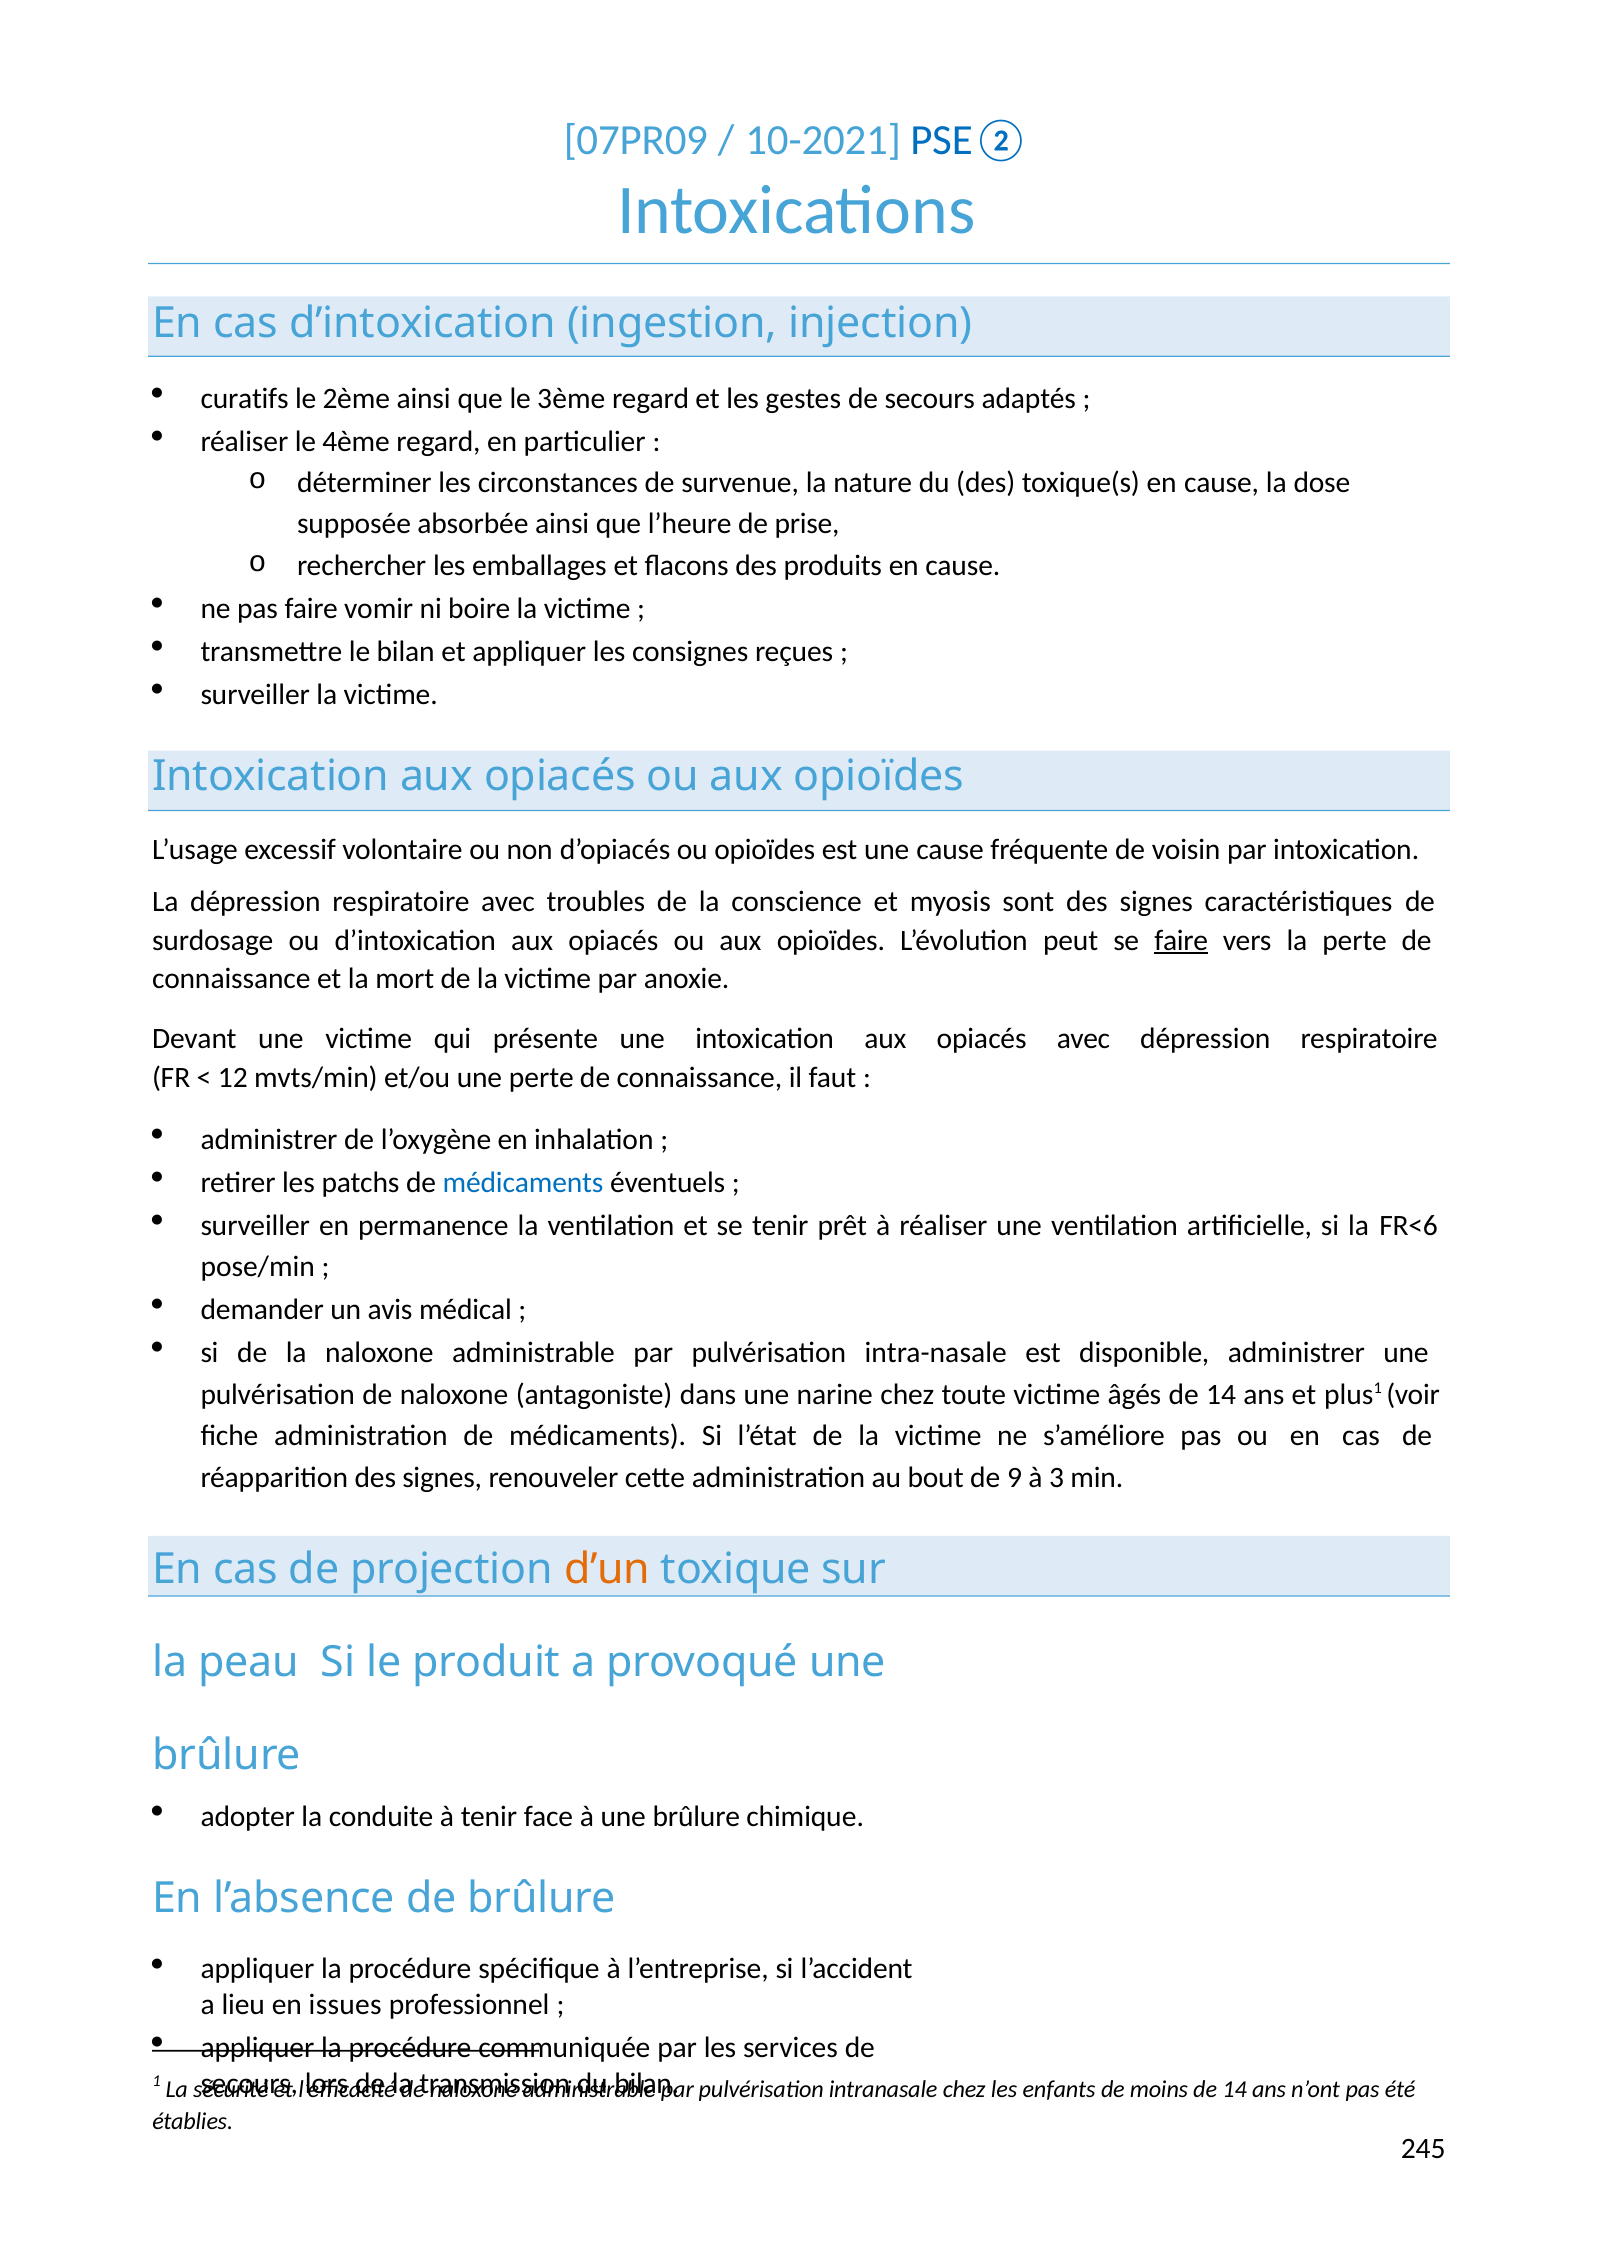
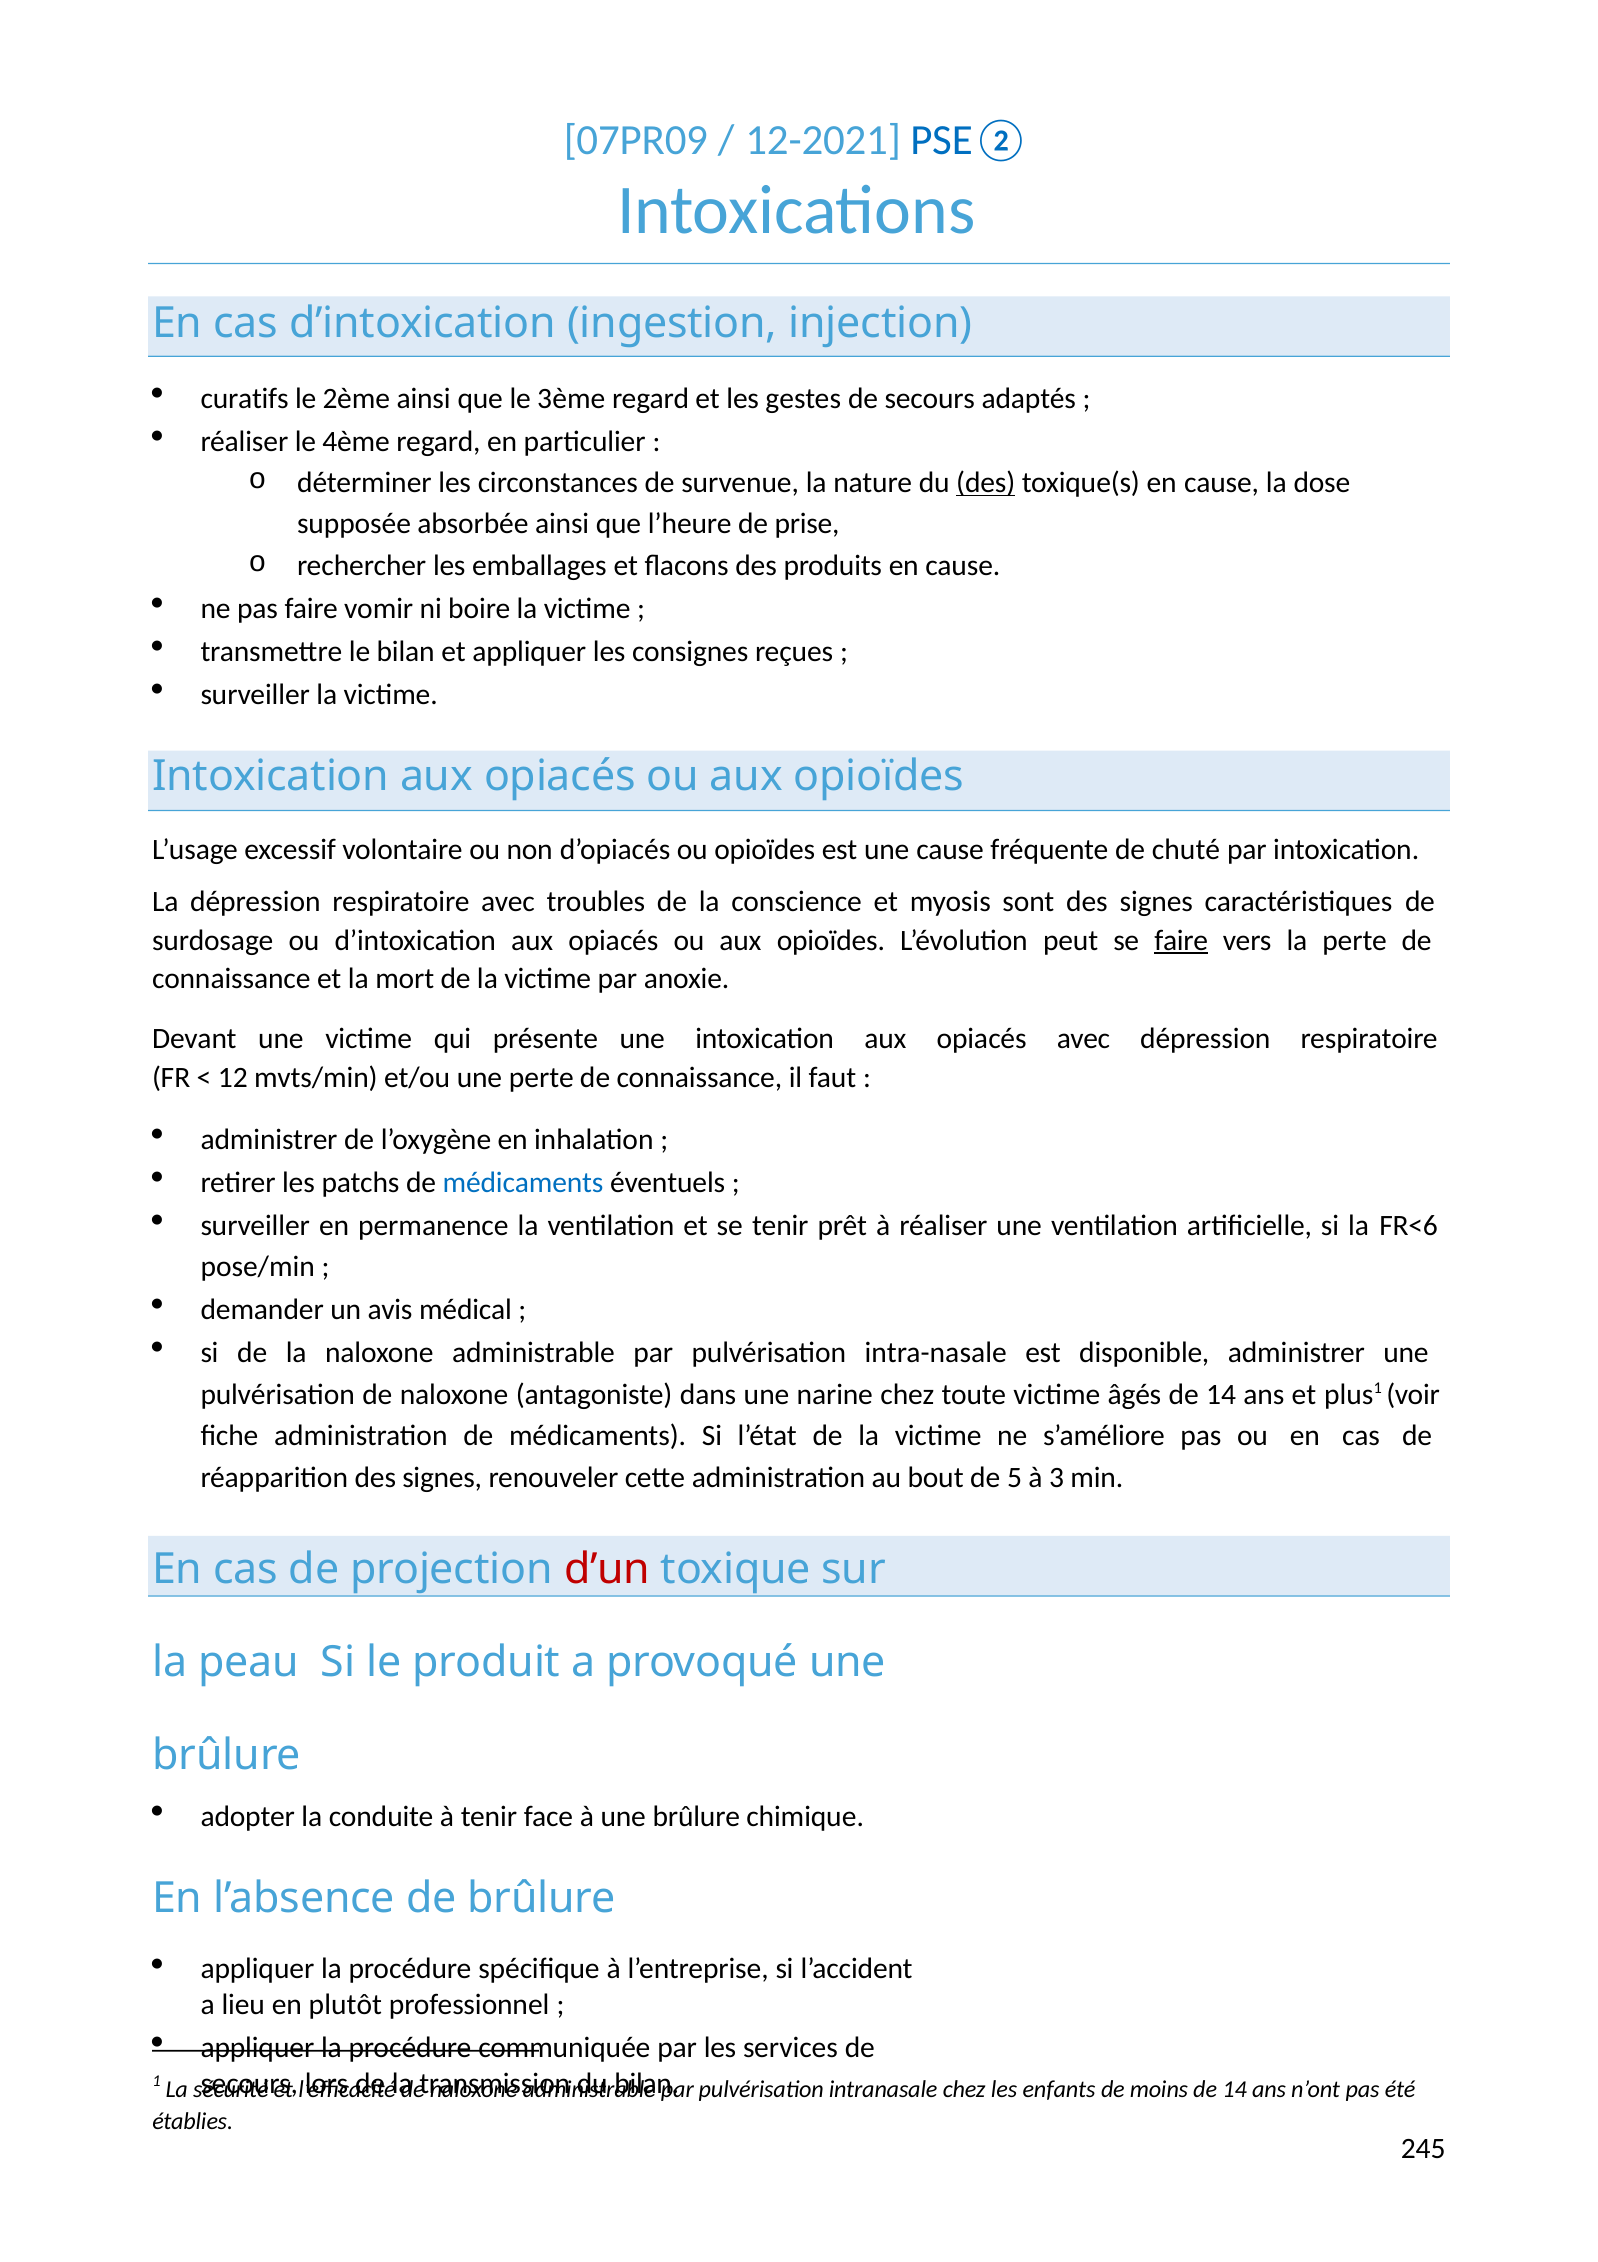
10-2021: 10-2021 -> 12-2021 (823, 141)
des underline: none -> present (986, 483)
voisin: voisin -> chuté (1186, 850)
9: 9 -> 5 (1015, 1477)
d’un colour: orange -> red (607, 1569)
issues: issues -> plutôt (345, 2004)
